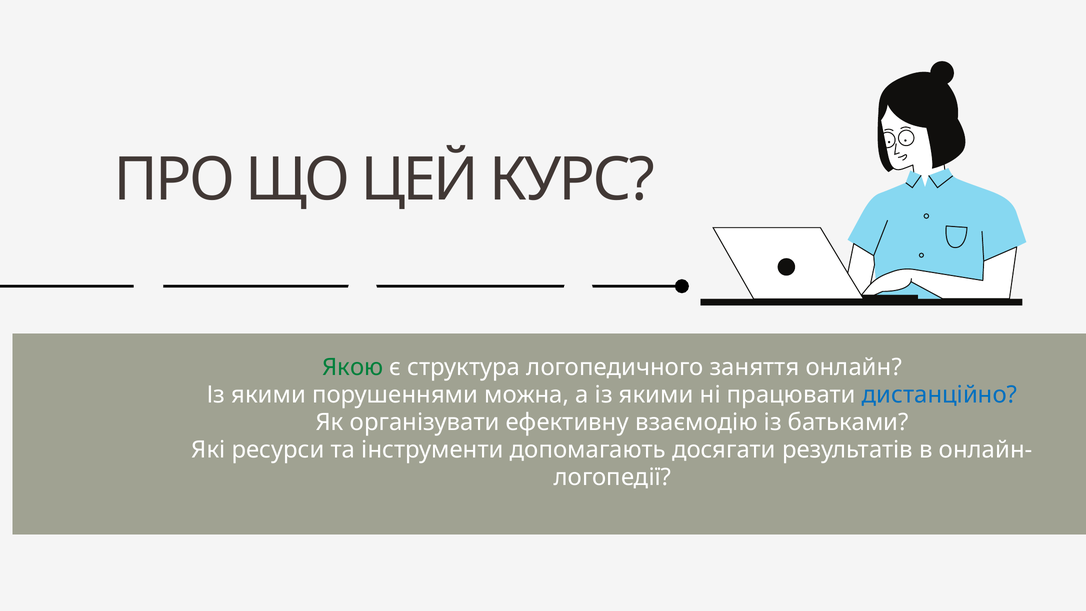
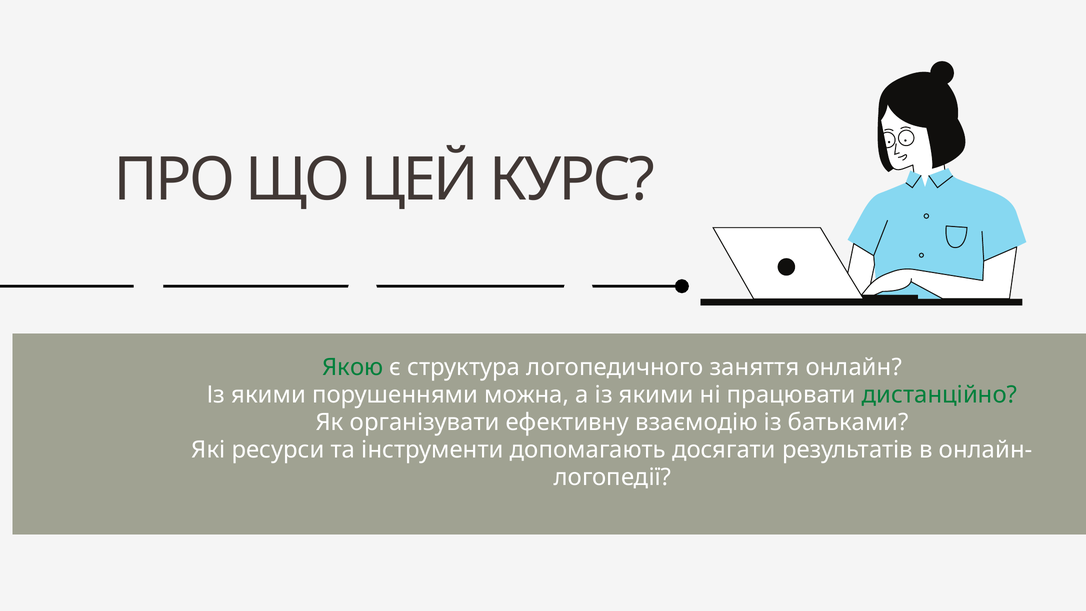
дистанційно colour: blue -> green (940, 395)
